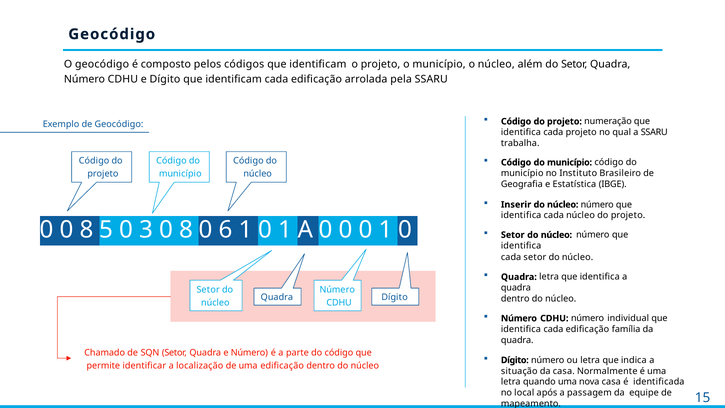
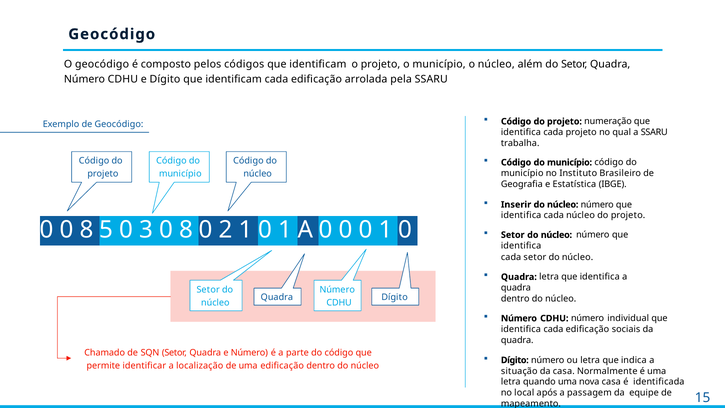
6: 6 -> 2 (225, 230)
família: família -> sociais (626, 329)
